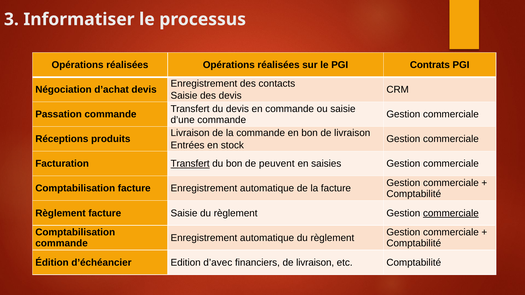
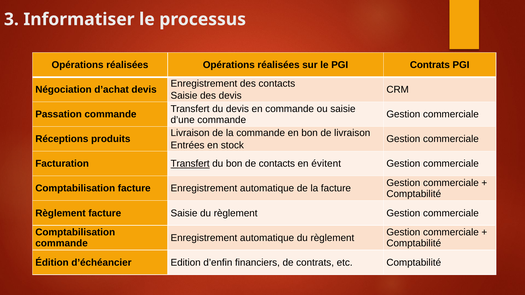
de peuvent: peuvent -> contacts (277, 164)
saisies: saisies -> évitent (326, 164)
commerciale underline: present -> none (451, 213)
d’avec: d’avec -> d’enfin (218, 263)
financiers de livraison: livraison -> contrats (315, 263)
